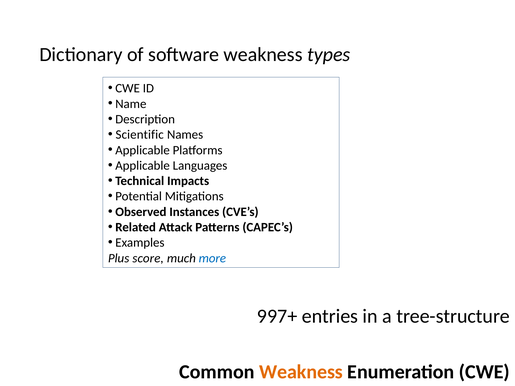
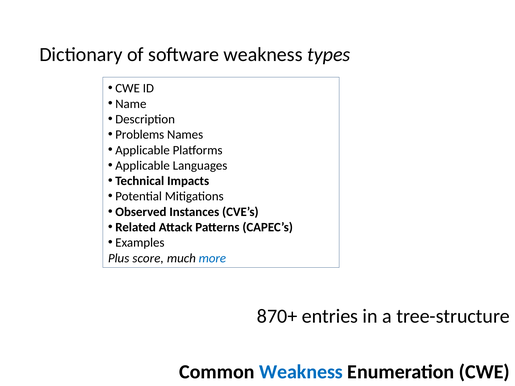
Scientific: Scientific -> Problems (140, 135)
997+: 997+ -> 870+ (277, 316)
Weakness colour: orange -> blue (301, 372)
